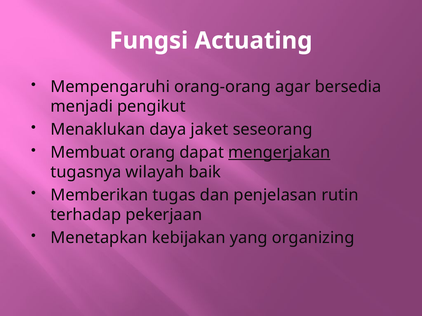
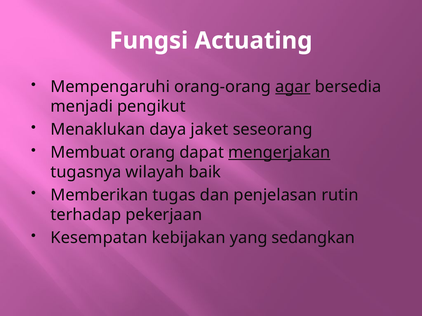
agar underline: none -> present (293, 87)
Menetapkan: Menetapkan -> Kesempatan (99, 238)
organizing: organizing -> sedangkan (313, 238)
